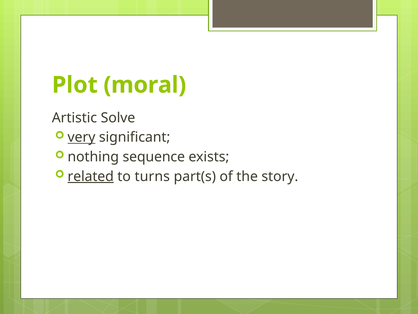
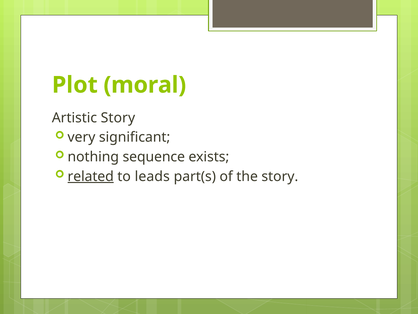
Artistic Solve: Solve -> Story (118, 118)
very underline: present -> none (81, 137)
turns: turns -> leads (152, 176)
